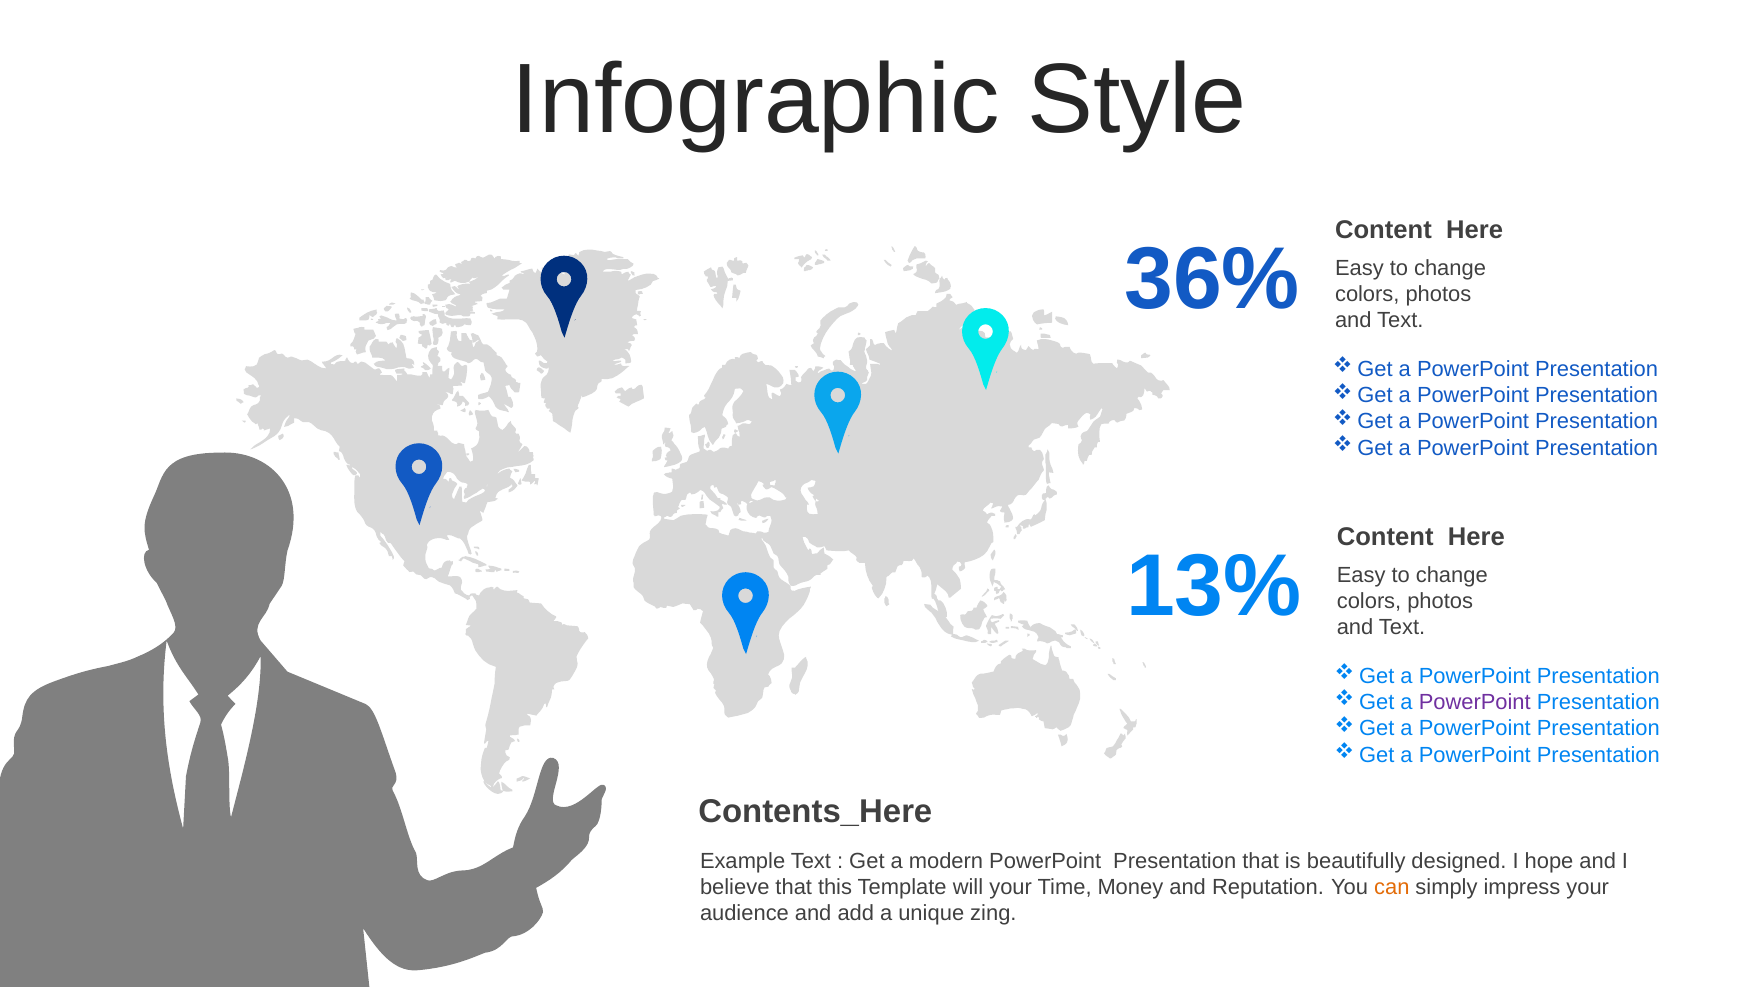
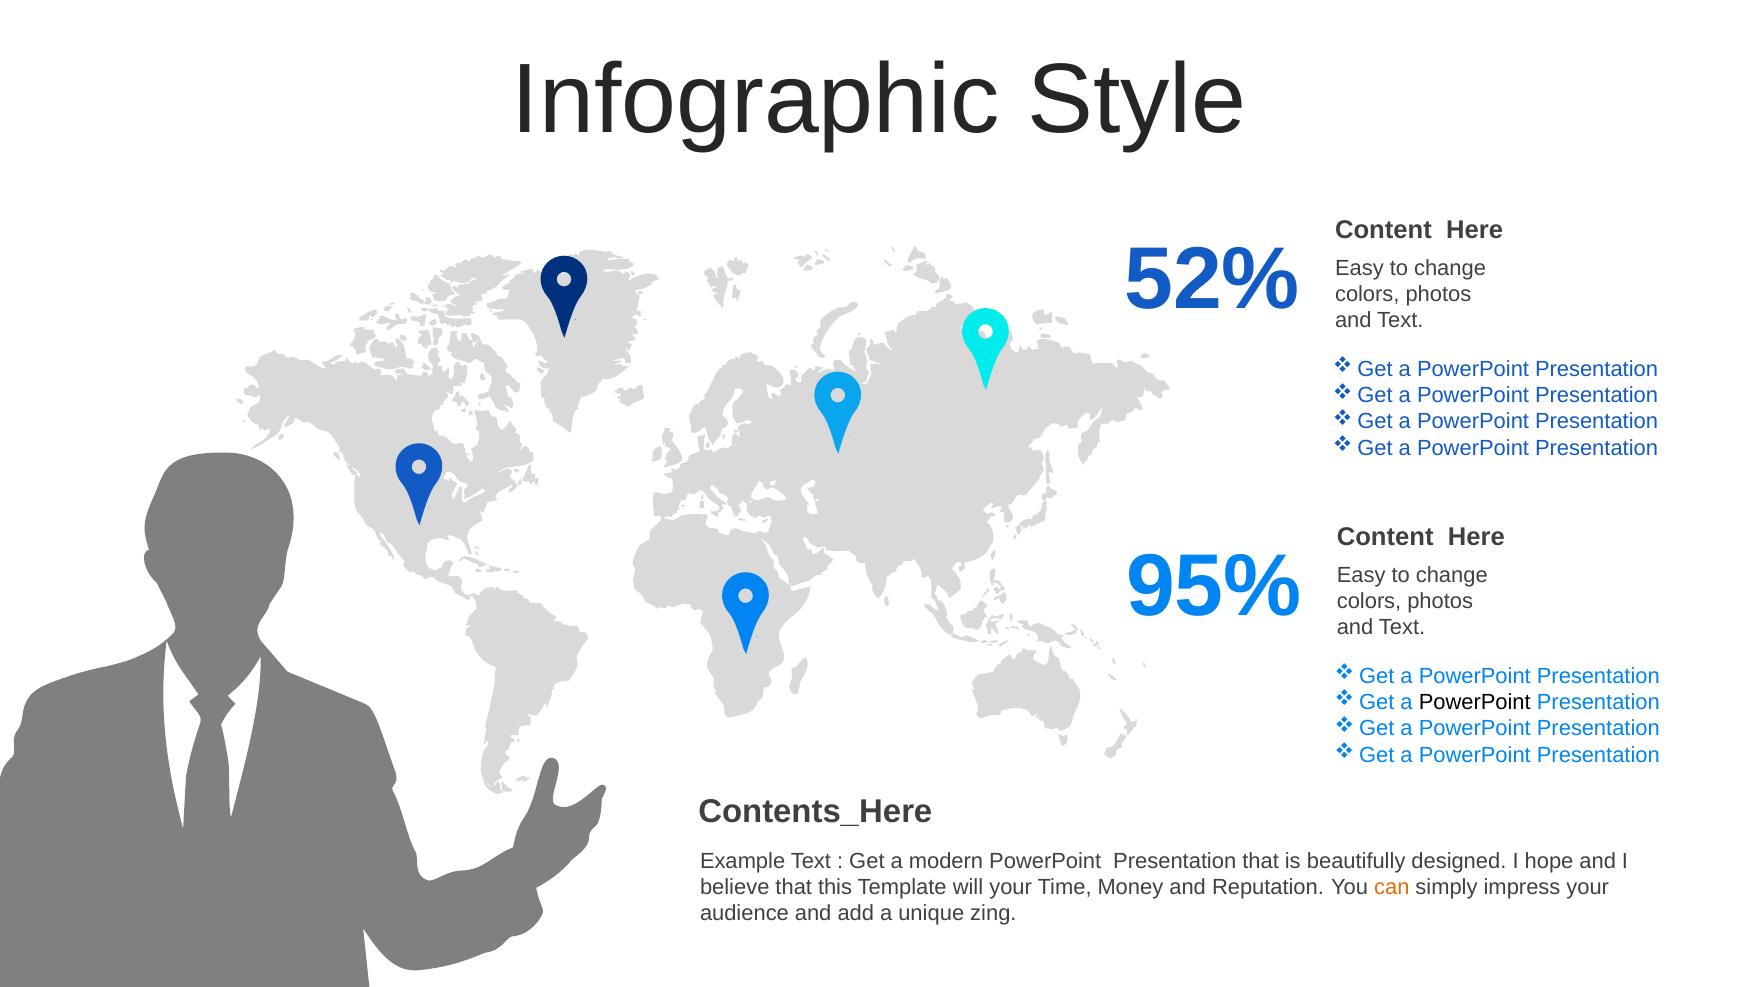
36%: 36% -> 52% (1212, 279)
13%: 13% -> 95% (1214, 586)
PowerPoint colour: purple -> black (1475, 702)
